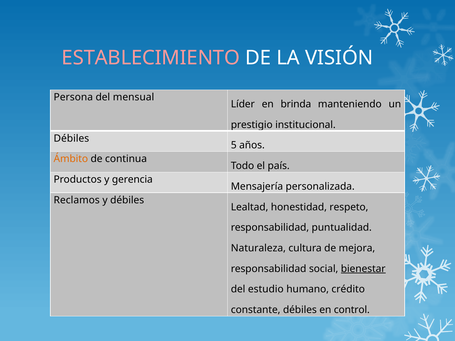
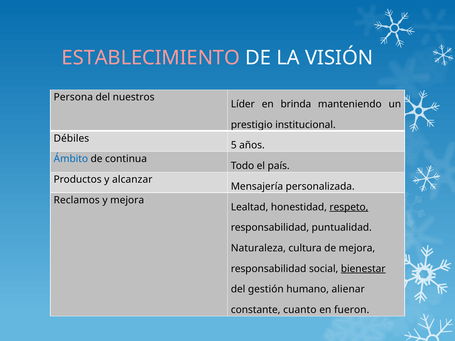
mensual: mensual -> nuestros (134, 97)
Ámbito colour: orange -> blue (71, 159)
gerencia: gerencia -> alcanzar (132, 180)
y débiles: débiles -> mejora (127, 200)
respeto underline: none -> present (349, 207)
estudio: estudio -> gestión (266, 289)
crédito: crédito -> alienar (348, 289)
constante débiles: débiles -> cuanto (300, 310)
control: control -> fueron (352, 310)
